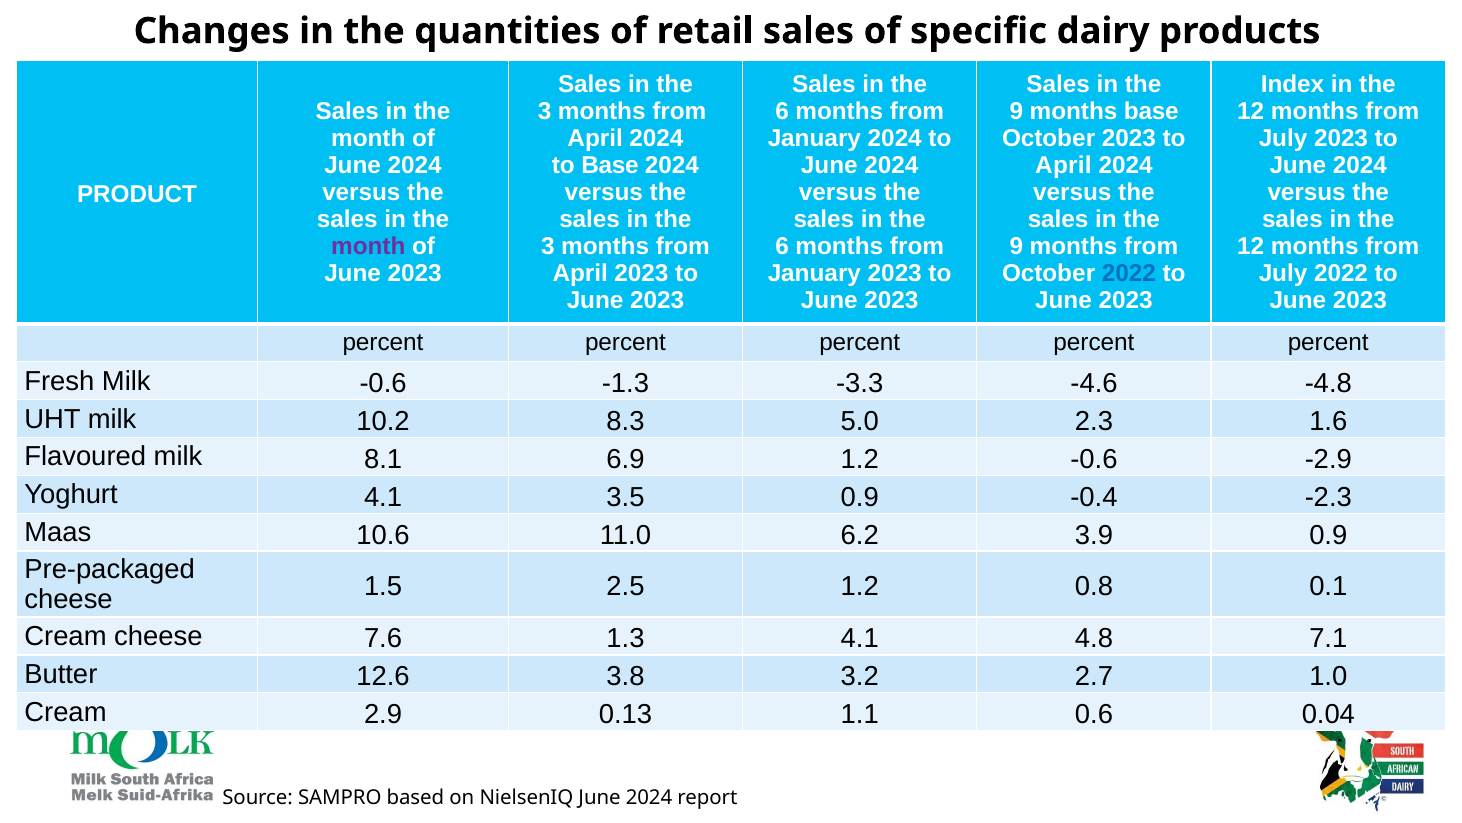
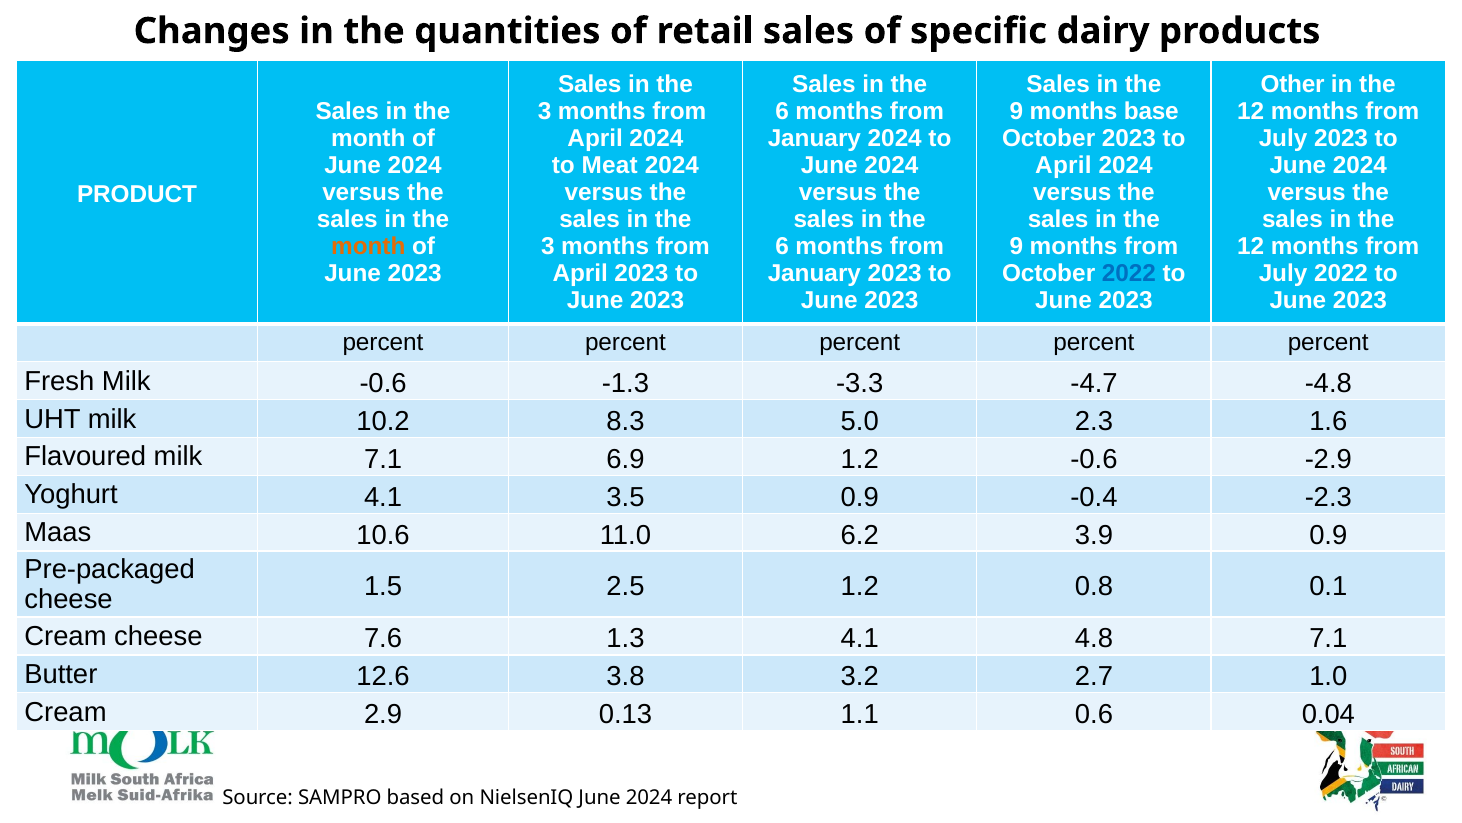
Index: Index -> Other (1293, 84)
to Base: Base -> Meat (610, 165)
month colour: purple -> orange (368, 246)
-4.6: -4.6 -> -4.7 (1094, 383)
milk 8.1: 8.1 -> 7.1 (383, 459)
